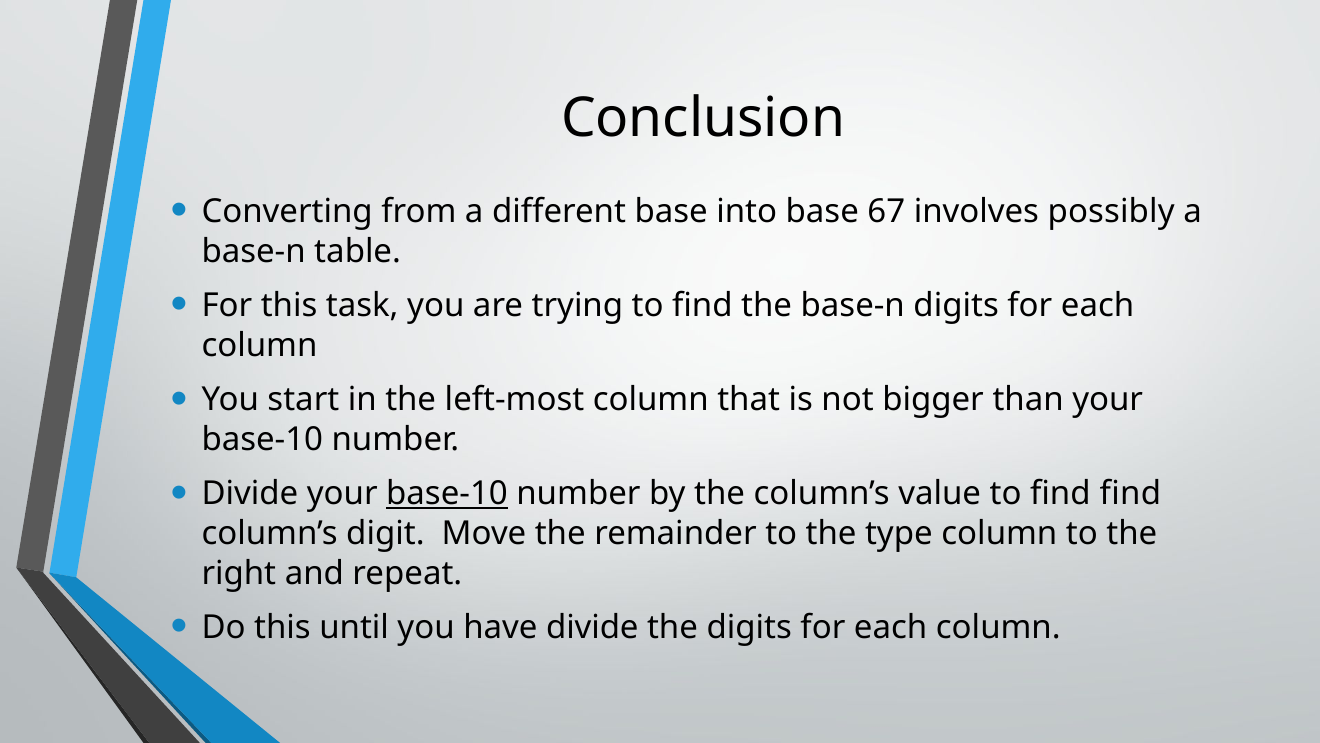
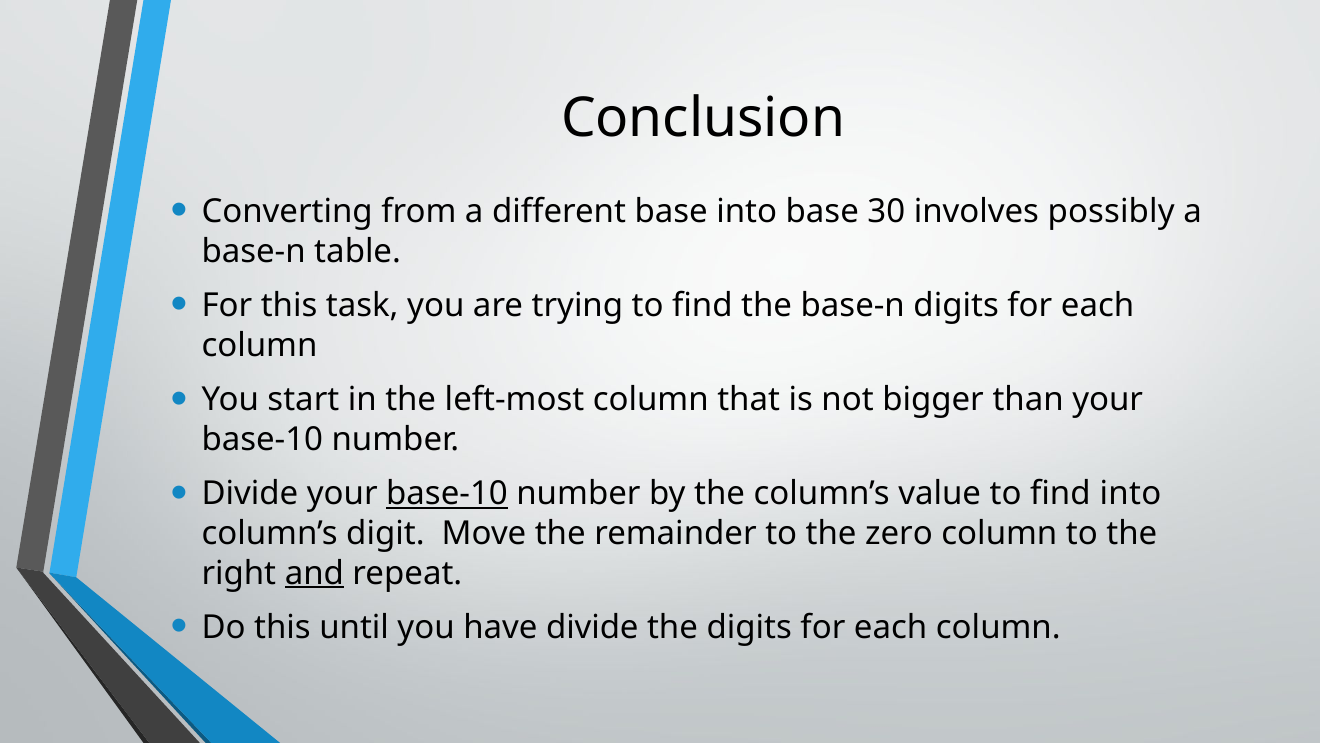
67: 67 -> 30 (886, 211)
find find: find -> into (1130, 494)
type: type -> zero (899, 533)
and underline: none -> present (314, 573)
